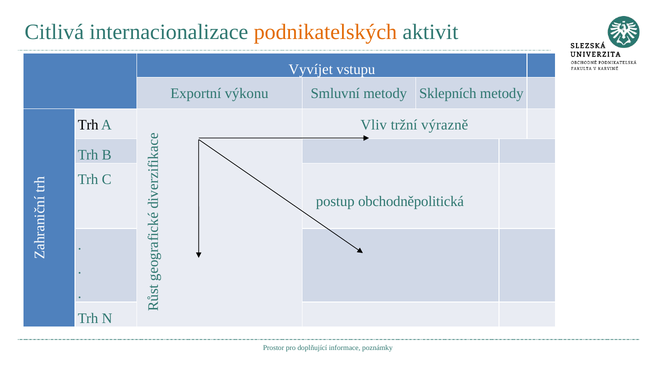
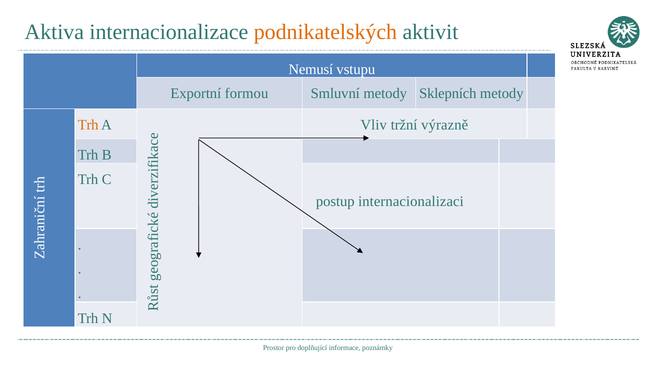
Citlivá: Citlivá -> Aktiva (54, 32)
Vyvíjet: Vyvíjet -> Nemusí (311, 69)
výkonu: výkonu -> formou (247, 94)
Trh colour: black -> orange (88, 125)
obchodněpolitická: obchodněpolitická -> internacionalizaci (411, 201)
